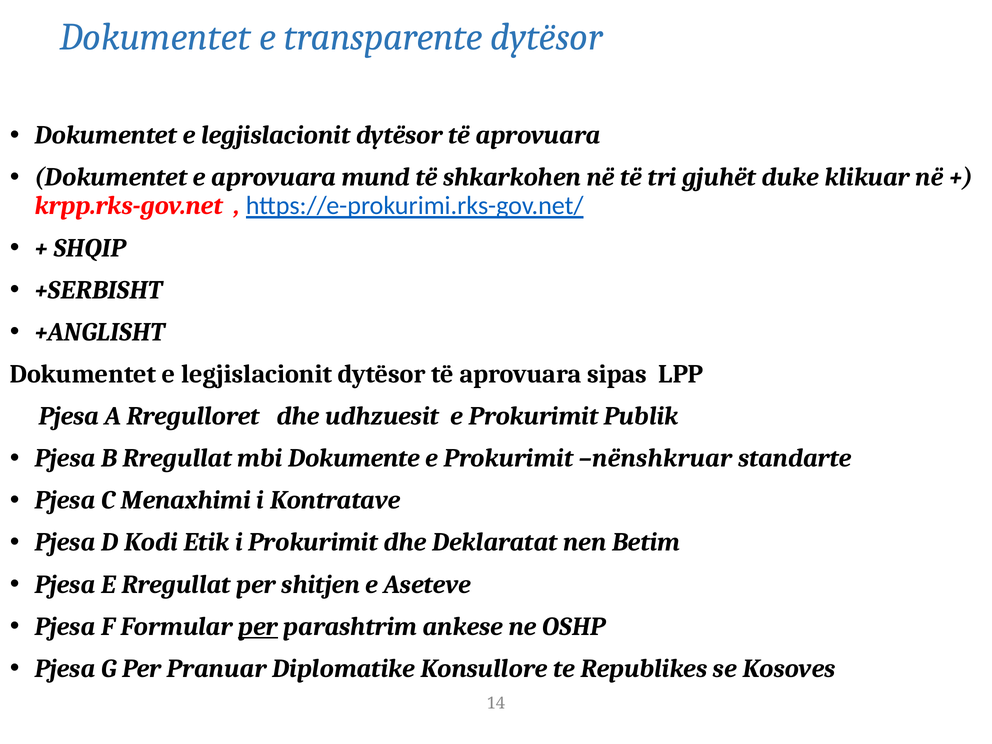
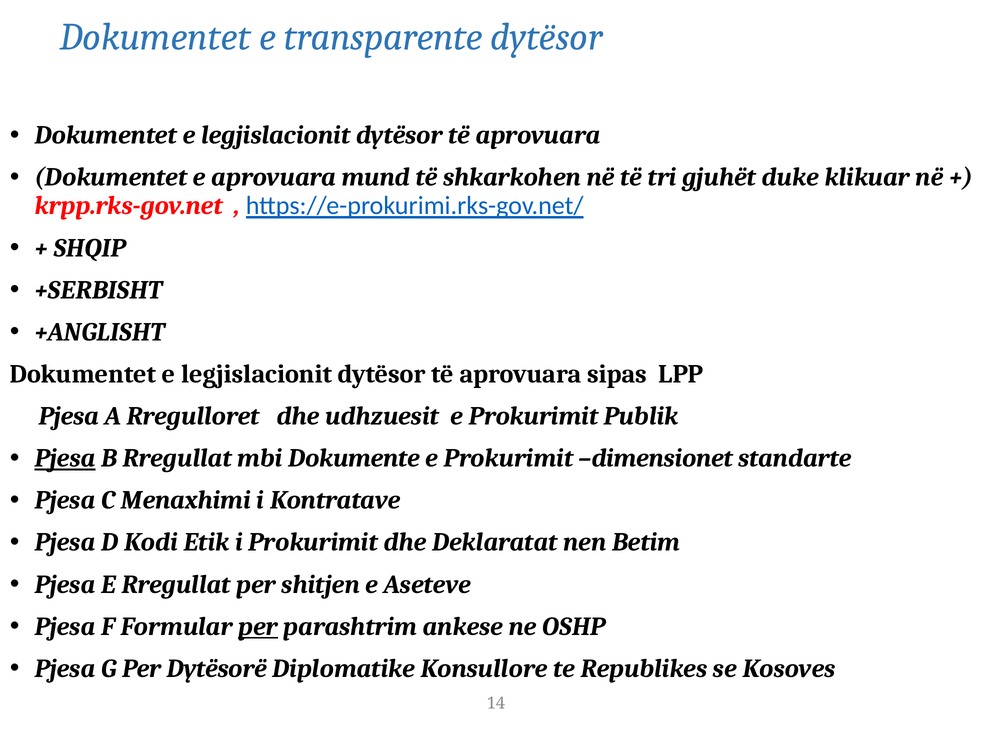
Pjesa underline: none -> present (65, 458)
nënshkruar: nënshkruar -> dimensionet (656, 458)
Pranuar: Pranuar -> Dytësorë (217, 669)
